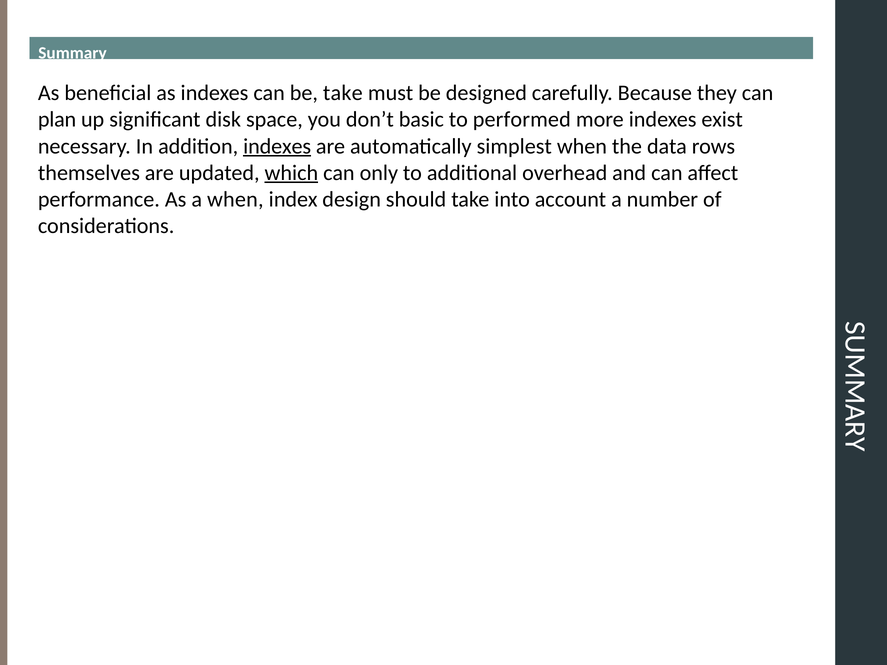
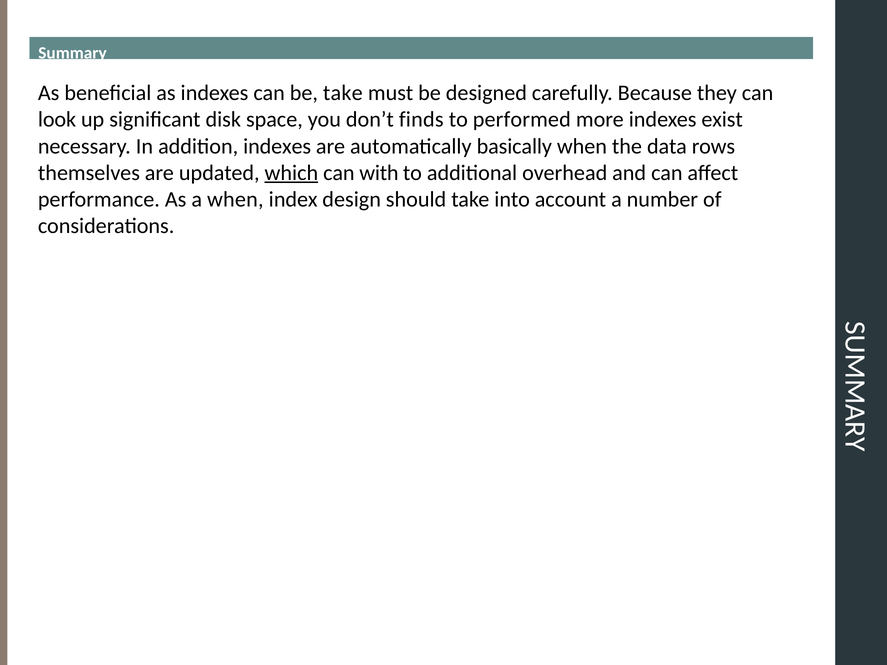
plan: plan -> look (57, 120)
basic: basic -> finds (421, 120)
indexes underline: present -> none (277, 146)
simplest: simplest -> basically (514, 146)
only: only -> with (379, 173)
